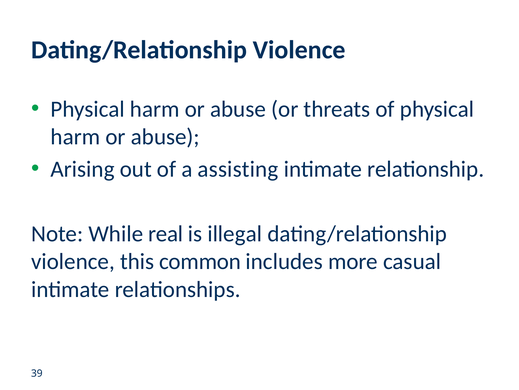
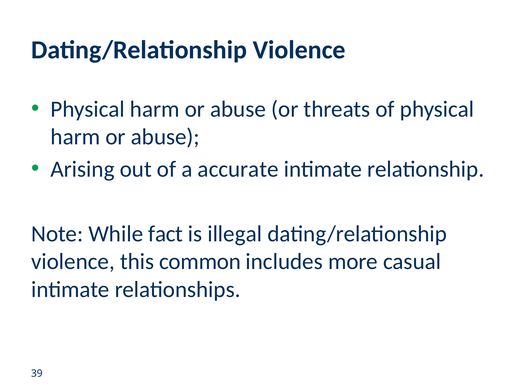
assisting: assisting -> accurate (238, 169)
real: real -> fact (166, 233)
